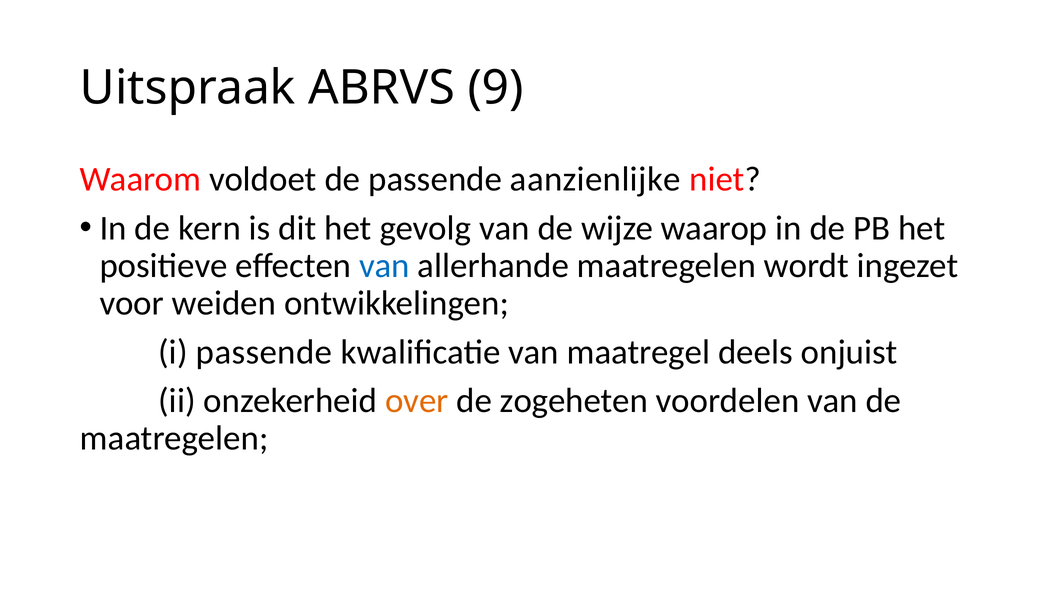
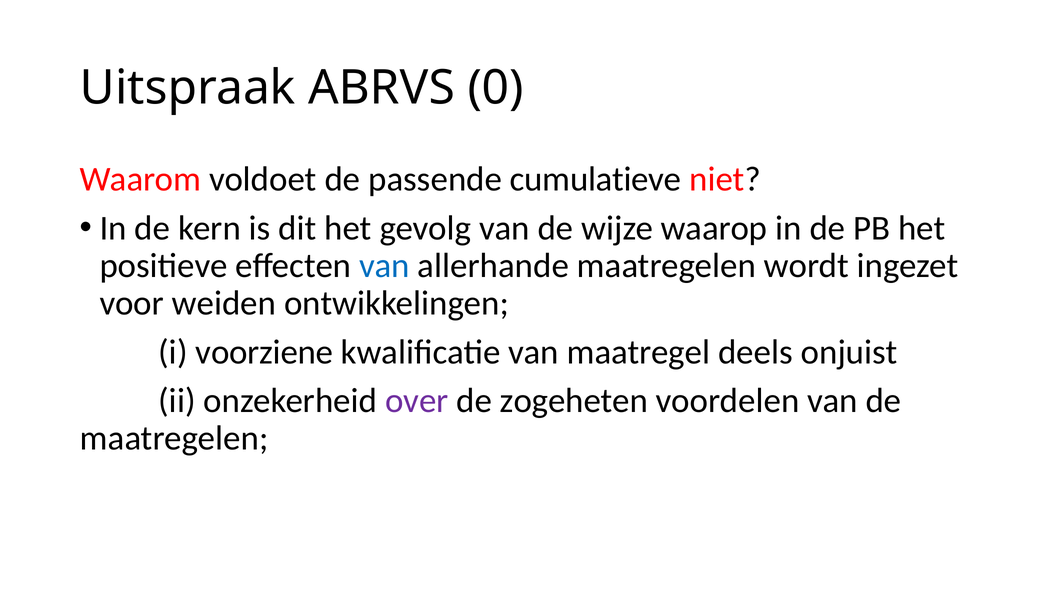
9: 9 -> 0 (496, 88)
aanzienlijke: aanzienlijke -> cumulatieve (596, 180)
i passende: passende -> voorziene (264, 352)
over colour: orange -> purple (417, 401)
